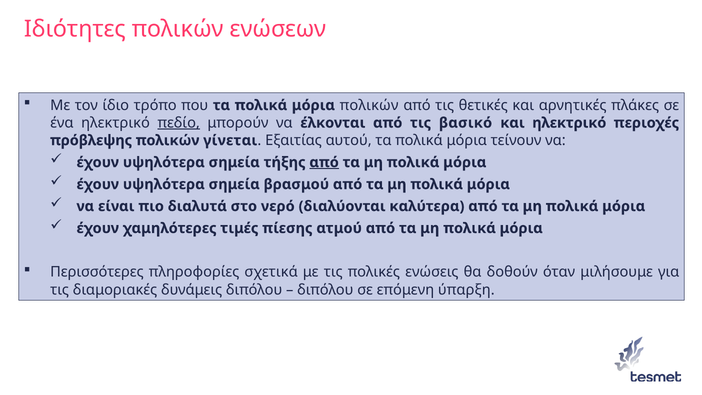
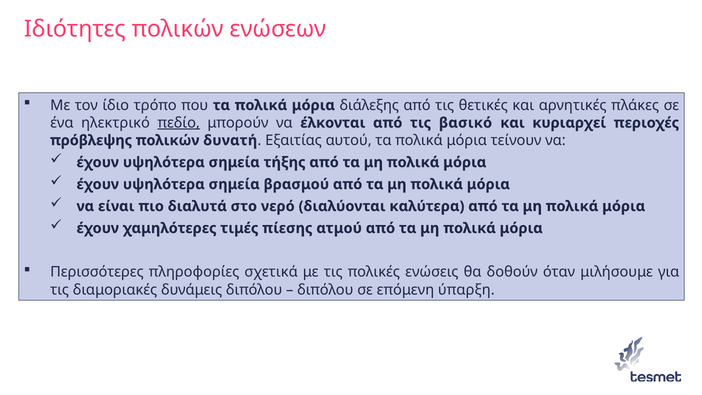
μόρια πολικών: πολικών -> διάλεξης (369, 105)
και ηλεκτρικό: ηλεκτρικό -> κυριαρχεί (569, 123)
γίνεται: γίνεται -> δυνατή (230, 140)
από underline: present -> none (324, 162)
